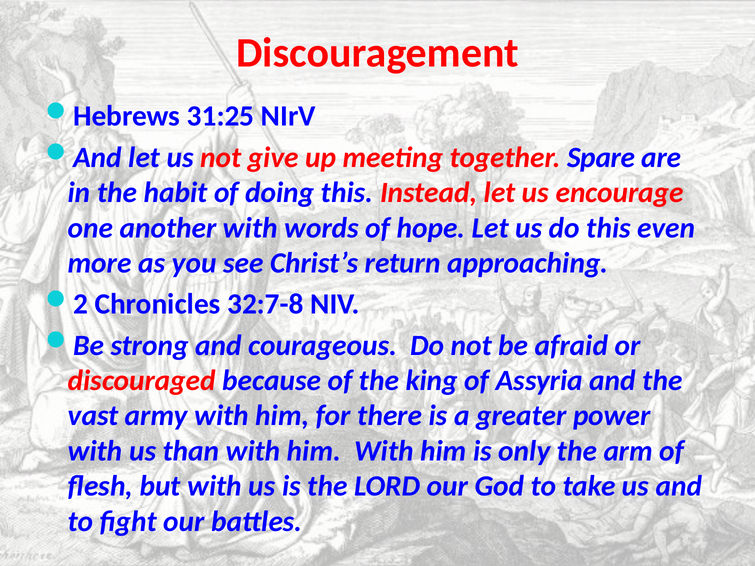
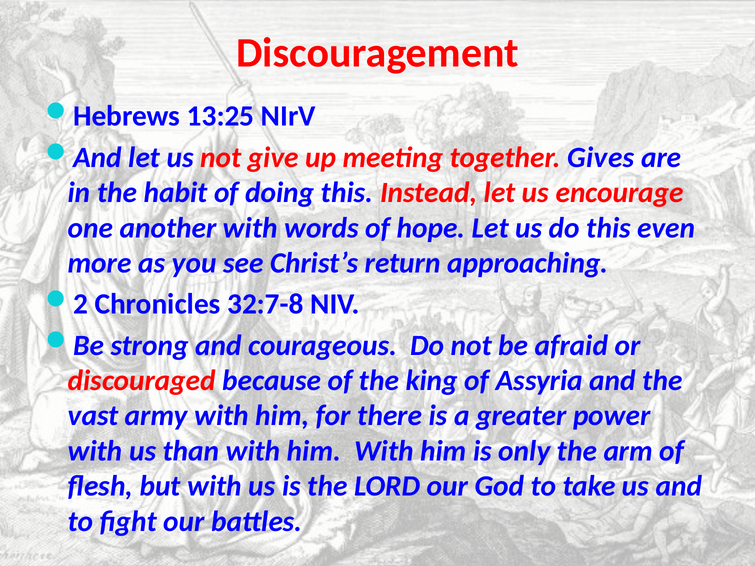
31:25: 31:25 -> 13:25 (221, 116)
Spare: Spare -> Gives (601, 157)
